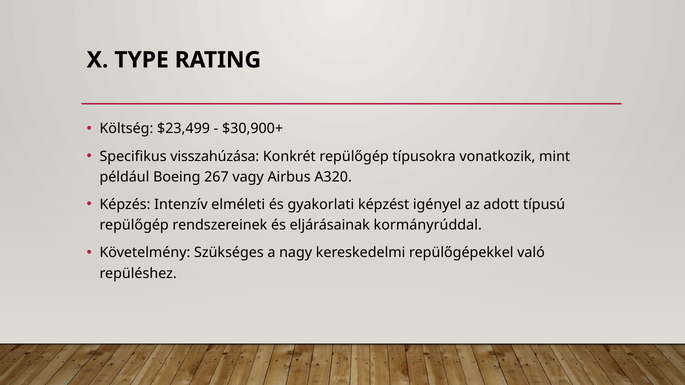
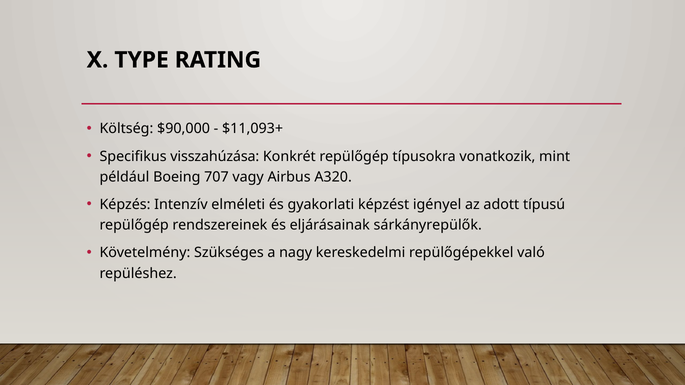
$23,499: $23,499 -> $90,000 (184, 129)
$30,900+: $30,900+ -> $11,093+ (253, 129)
267: 267 -> 707 (216, 177)
kormányrúddal: kormányrúddal -> sárkányrepülők (428, 225)
